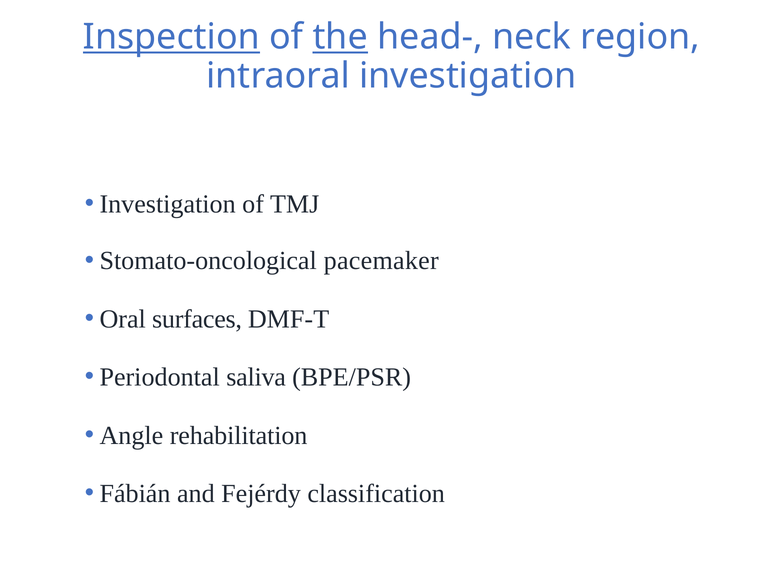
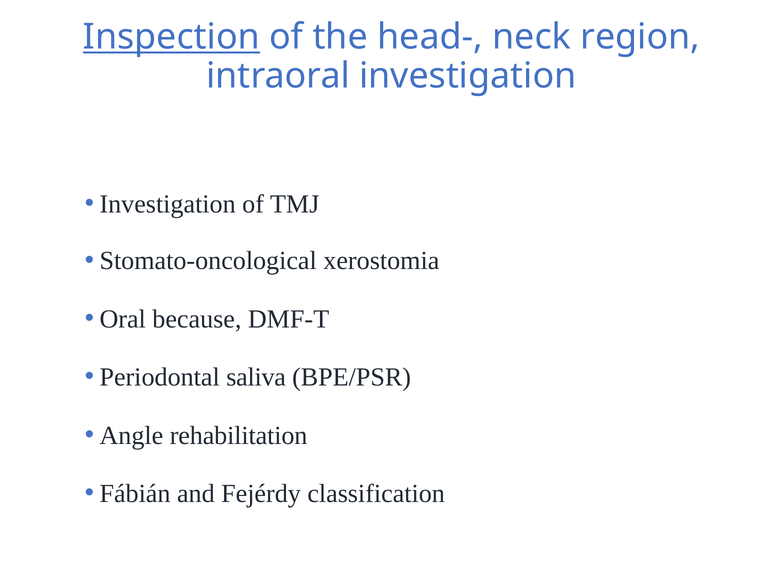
the underline: present -> none (340, 37)
pacemaker: pacemaker -> xerostomia (381, 261)
surfaces: surfaces -> because (197, 319)
